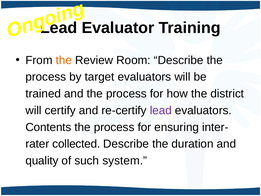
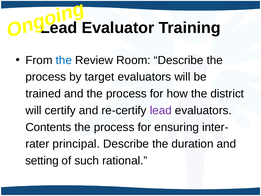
the colour: orange -> blue (64, 60)
collected: collected -> principal (76, 144)
quality: quality -> setting (42, 160)
system: system -> rational (125, 160)
